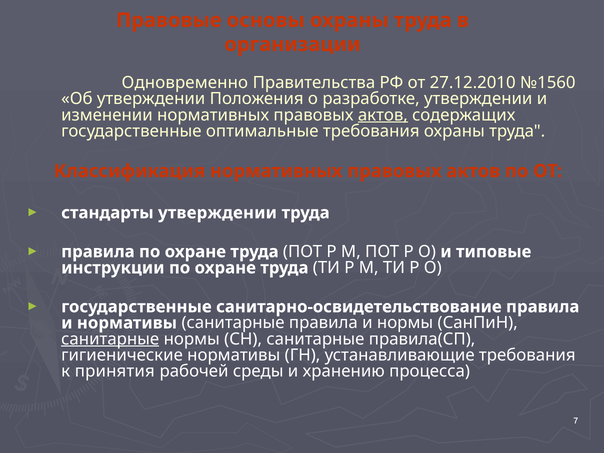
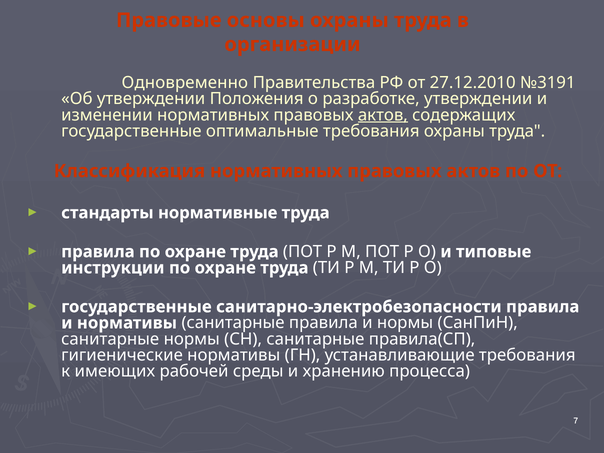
№1560: №1560 -> №3191 (548, 83)
стандарты утверждении: утверждении -> нормативные (218, 213)
санитарно-освидетельствование: санитарно-освидетельствование -> санитарно-электробезопасности (359, 307)
санитарные underline: present -> none (110, 339)
принятия: принятия -> имеющих (115, 371)
